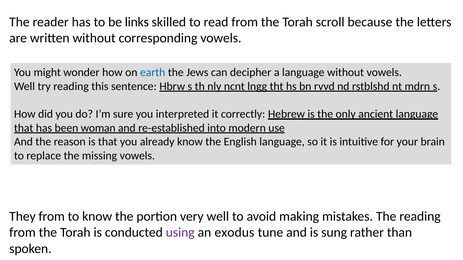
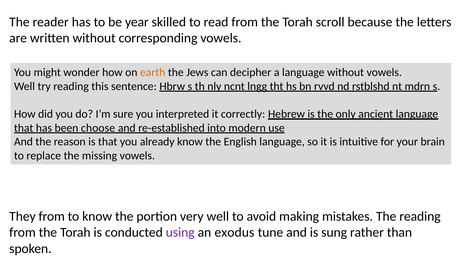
links: links -> year (137, 22)
earth colour: blue -> orange (153, 73)
woman: woman -> choose (98, 128)
